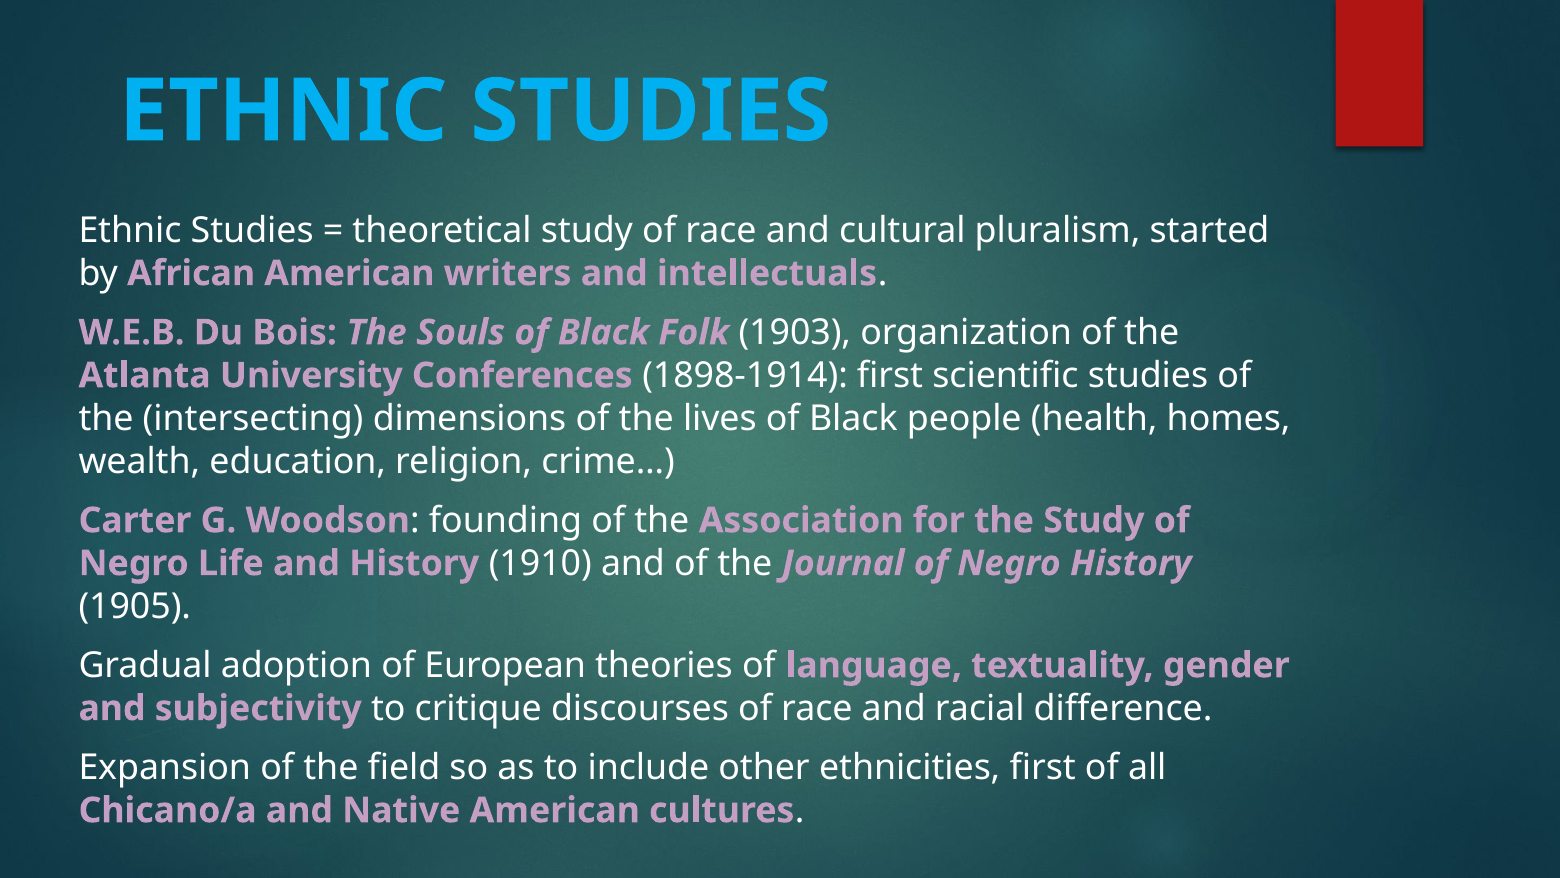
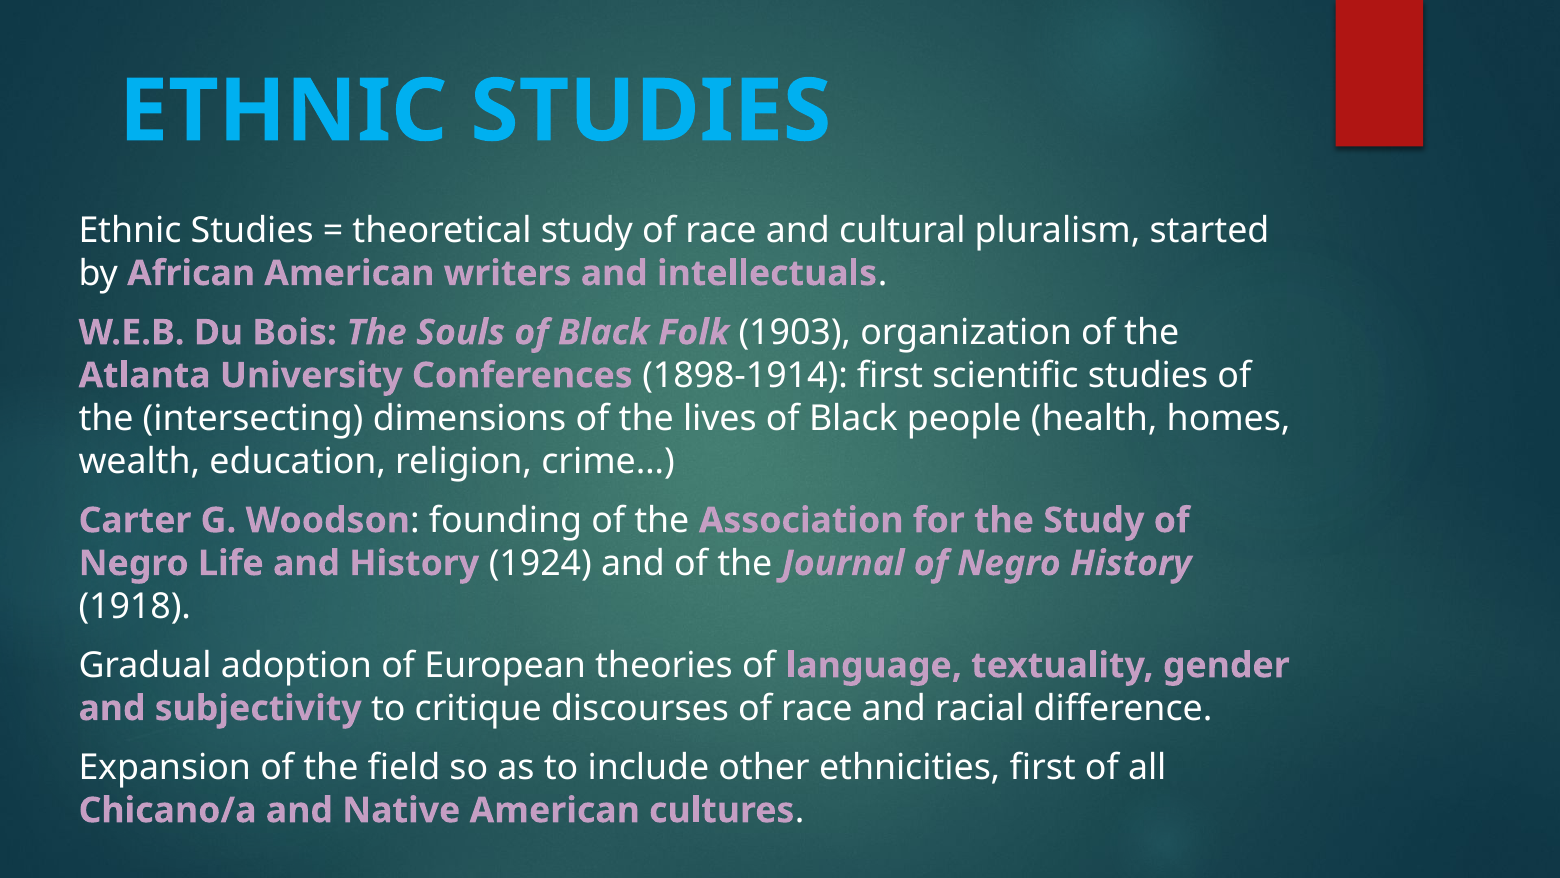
1910: 1910 -> 1924 (540, 563)
1905: 1905 -> 1918 (135, 606)
